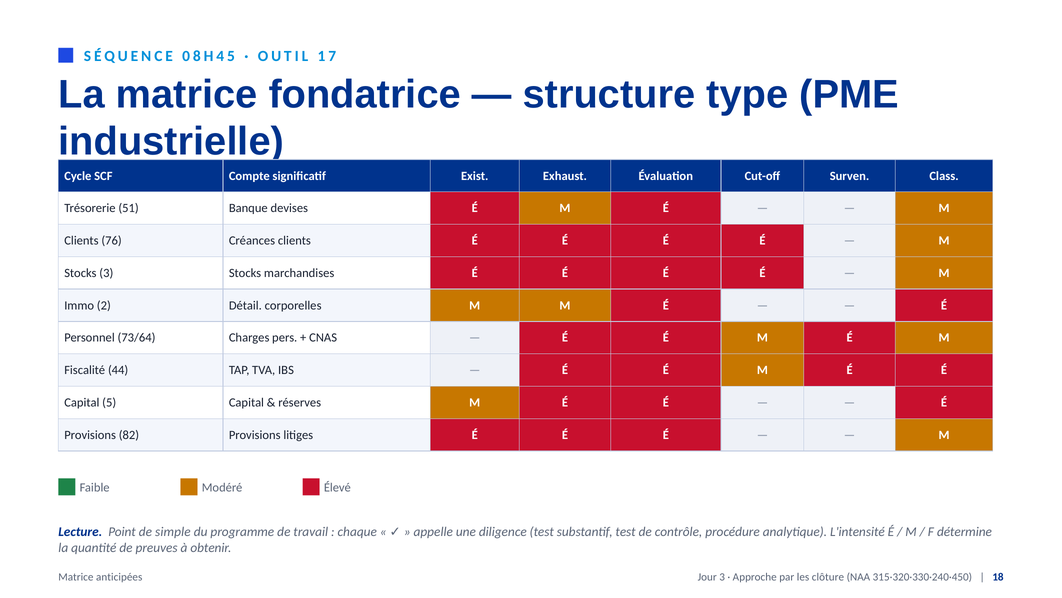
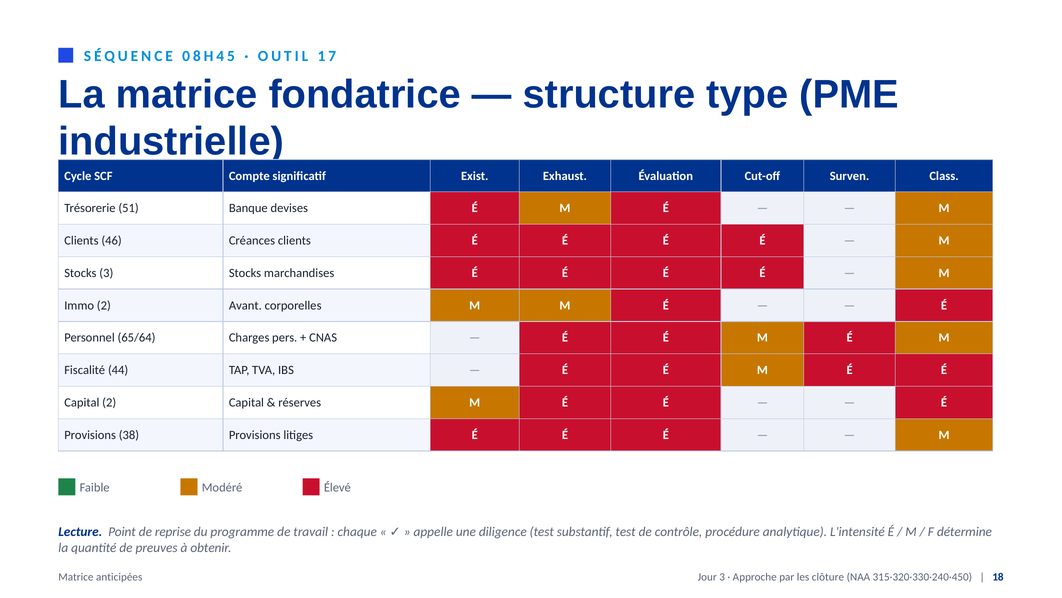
76: 76 -> 46 (112, 240)
Détail: Détail -> Avant (245, 305)
73/64: 73/64 -> 65/64 (137, 337)
Capital 5: 5 -> 2 (109, 402)
82: 82 -> 38 (129, 435)
simple: simple -> reprise (173, 531)
